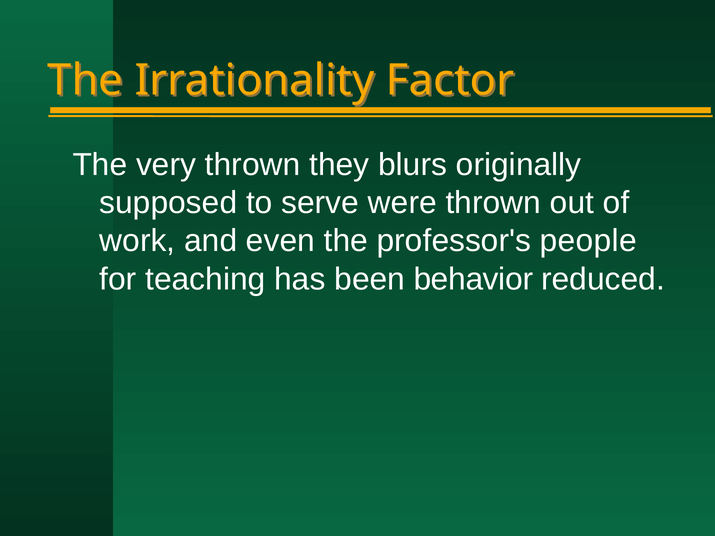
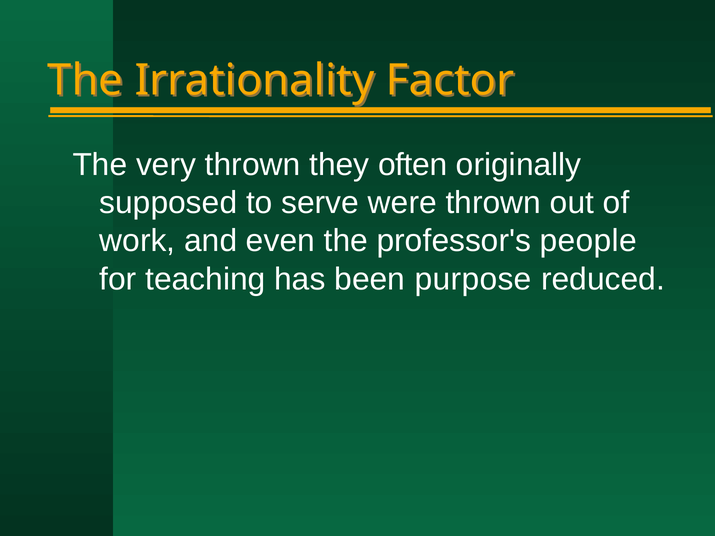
blurs: blurs -> often (413, 165)
behavior: behavior -> purpose (473, 279)
